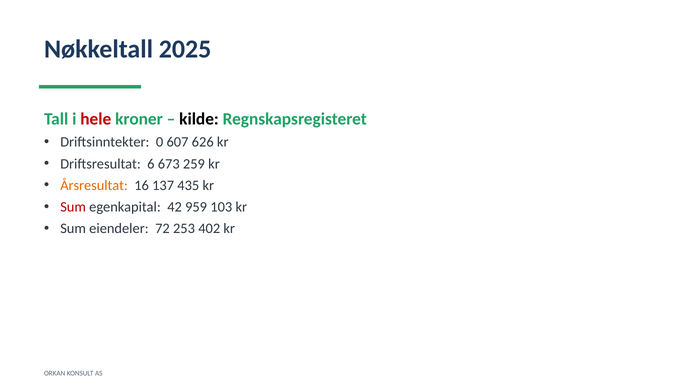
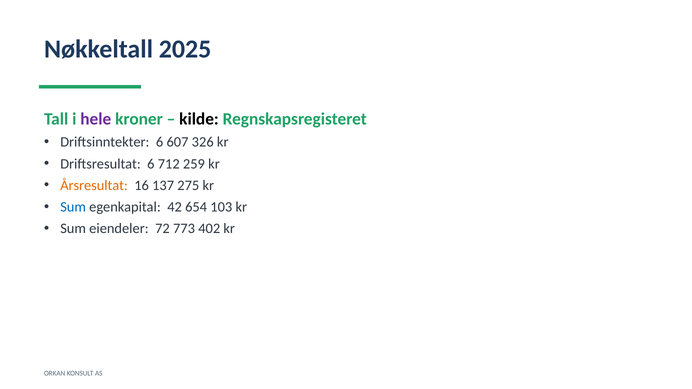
hele colour: red -> purple (96, 119)
Driftsinntekter 0: 0 -> 6 (160, 142)
626: 626 -> 326 (203, 142)
673: 673 -> 712 (169, 164)
435: 435 -> 275 (188, 186)
Sum colour: red -> blue (73, 207)
959: 959 -> 654 (196, 207)
253: 253 -> 773 (184, 229)
